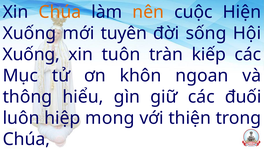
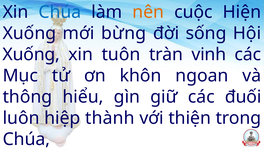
Chúa colour: orange -> blue (60, 12)
tuyên: tuyên -> bừng (124, 33)
kiếp: kiếp -> vinh (209, 54)
mong: mong -> thành (110, 118)
